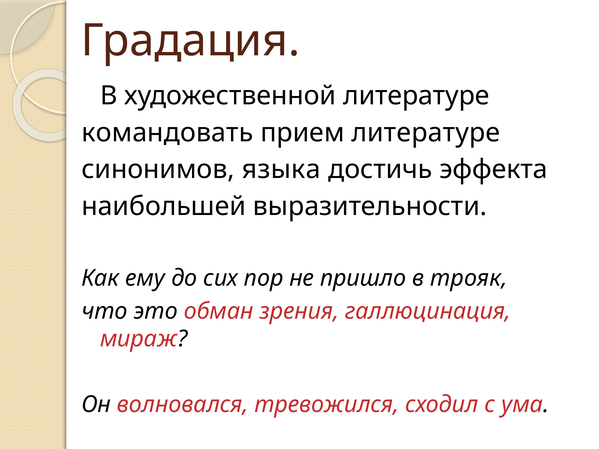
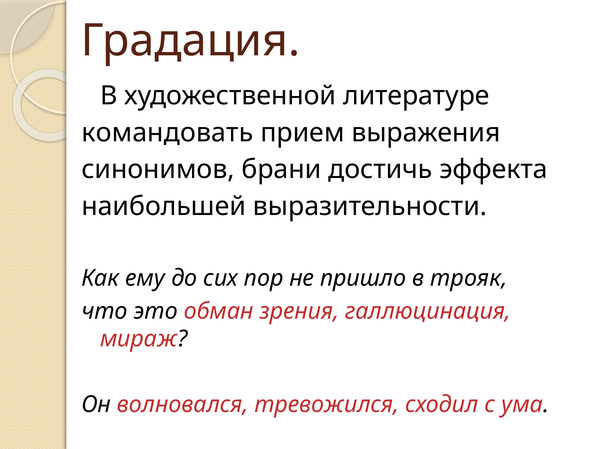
прием литературе: литературе -> выражения (426, 133)
языка: языка -> брани (281, 170)
